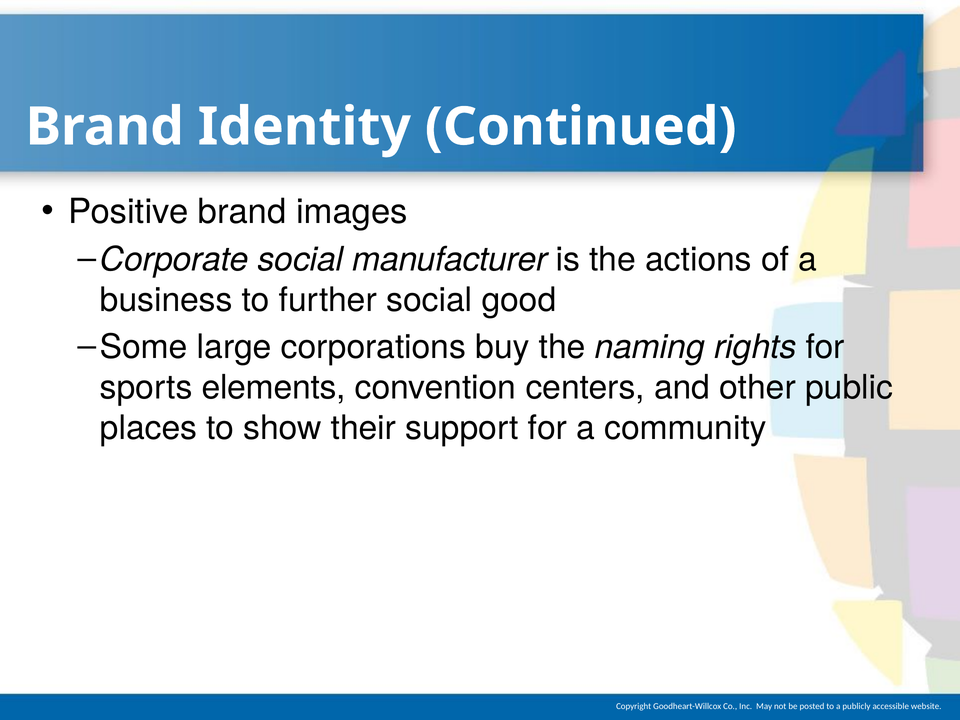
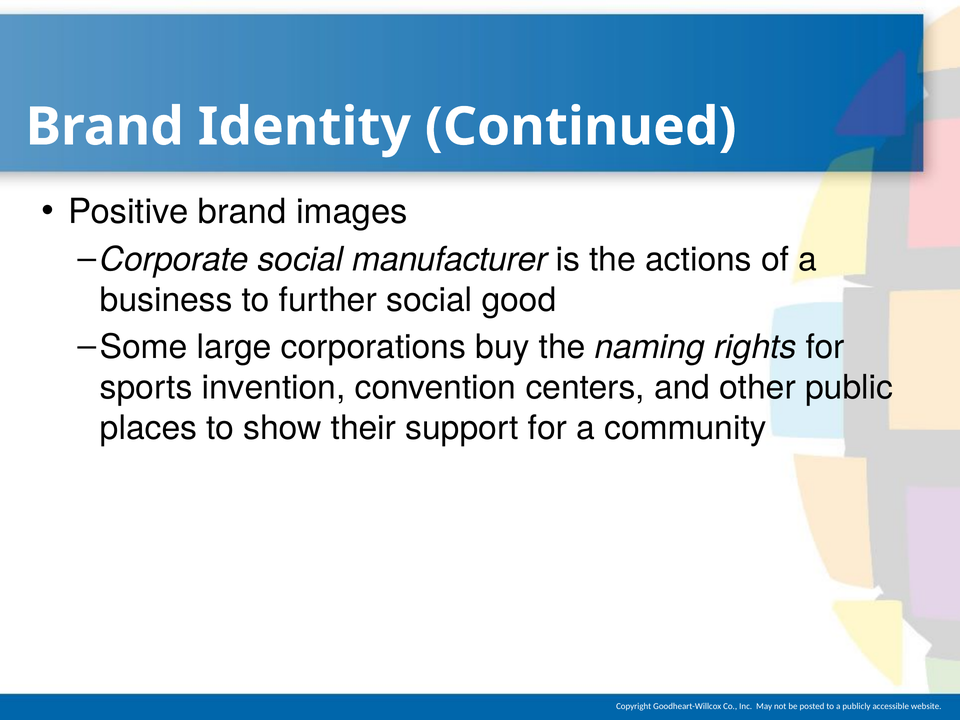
elements: elements -> invention (274, 387)
